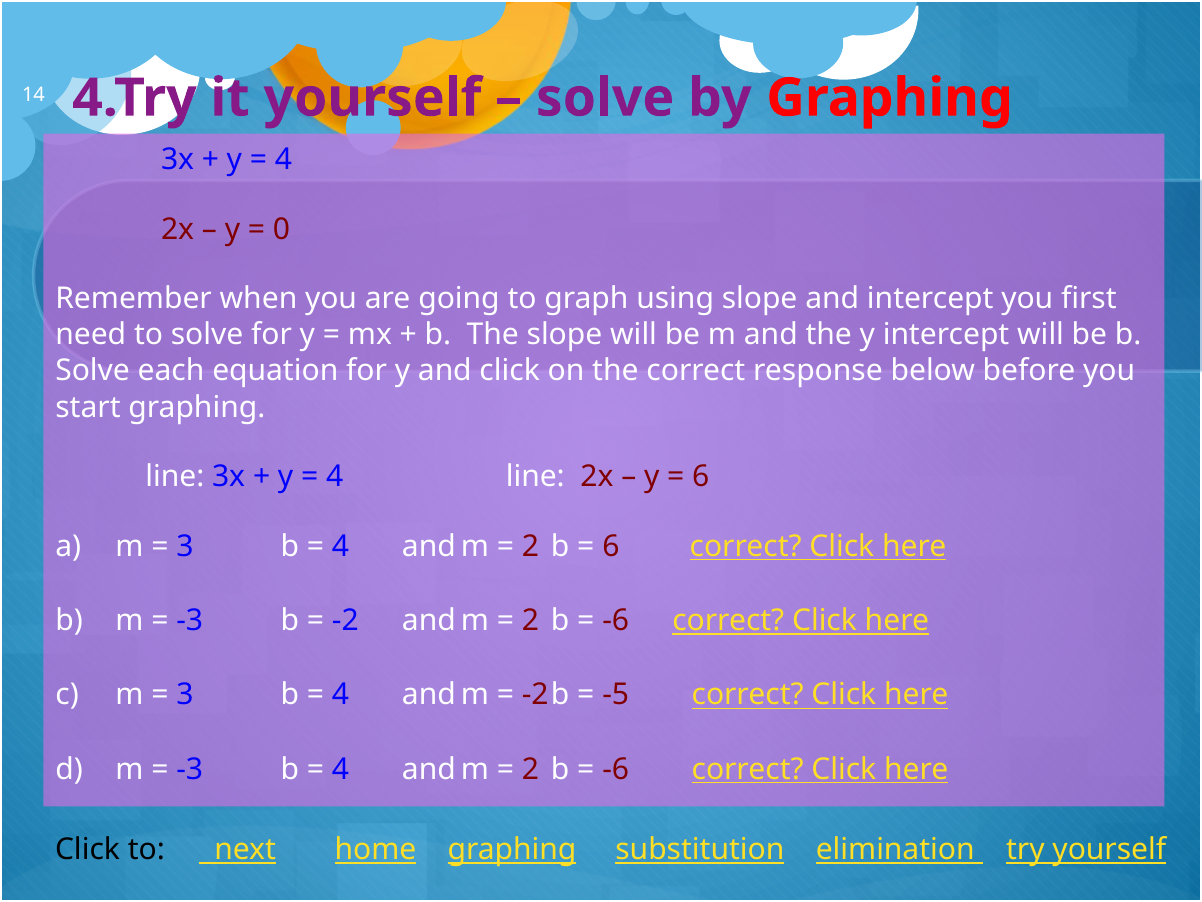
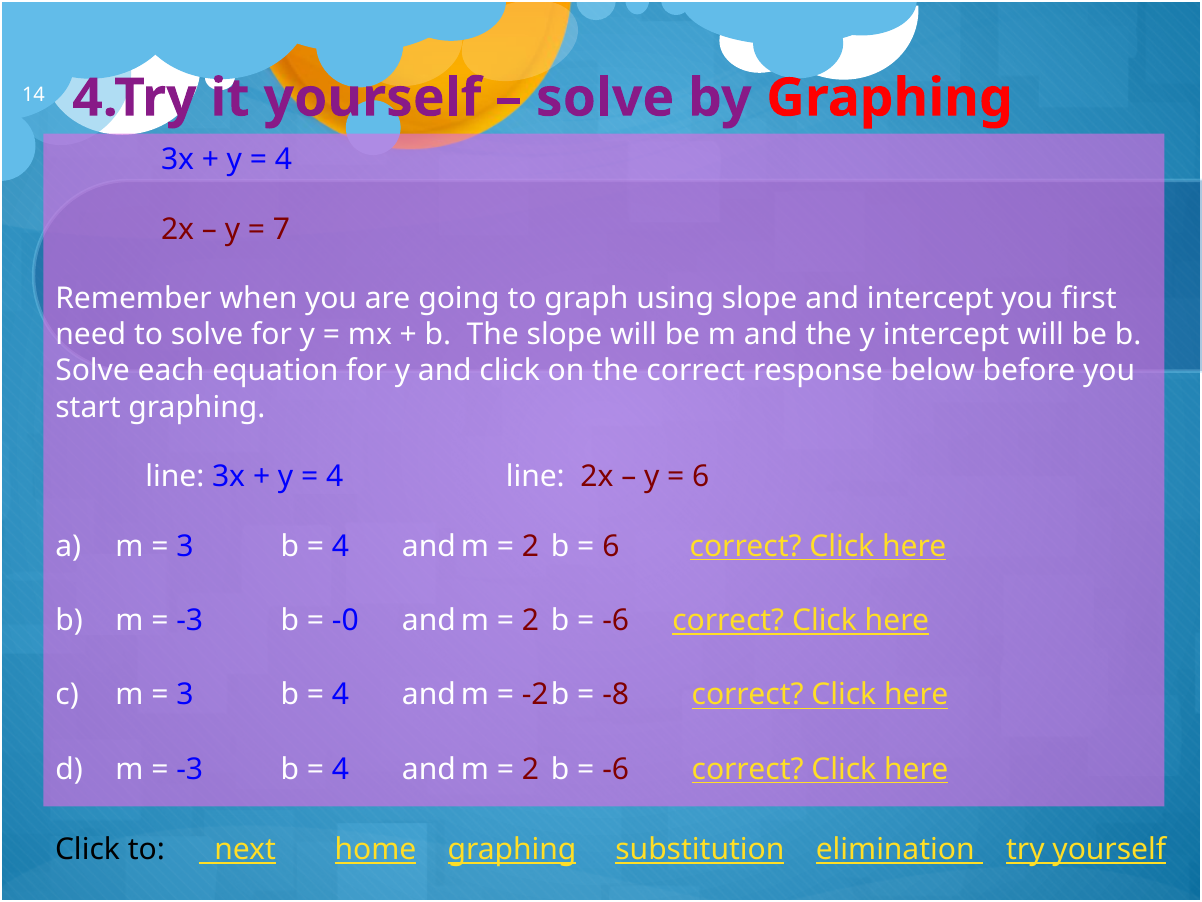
0: 0 -> 7 (281, 229)
-2: -2 -> -0 (345, 620)
-5: -5 -> -8 (616, 694)
